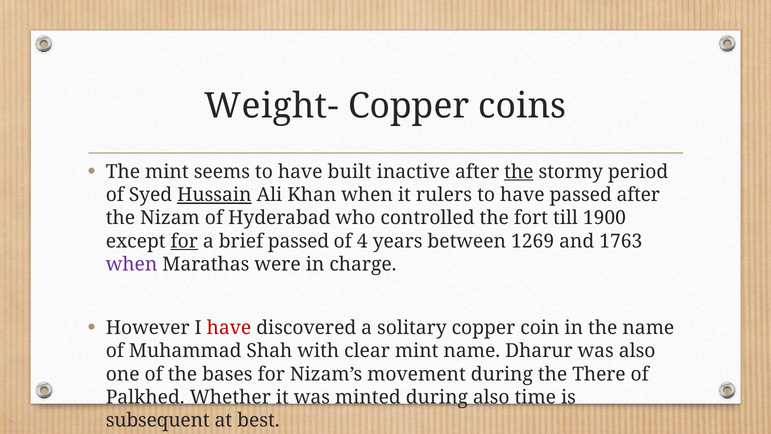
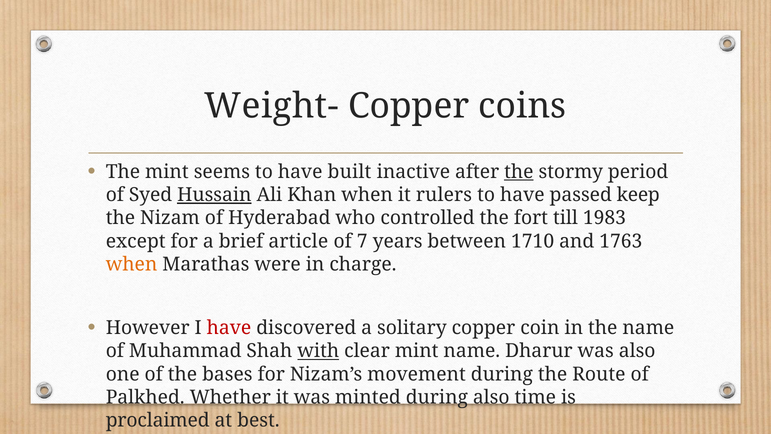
passed after: after -> keep (638, 195)
1900: 1900 -> 1983 (604, 218)
for underline: present -> none (184, 241)
brief passed: passed -> article (298, 241)
4: 4 -> 7 (362, 241)
1269: 1269 -> 1710 (533, 241)
when colour: purple -> orange (132, 264)
with underline: none -> present (318, 351)
There: There -> Route (599, 374)
subsequent: subsequent -> proclaimed (158, 420)
